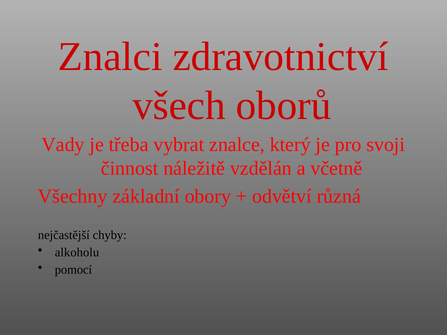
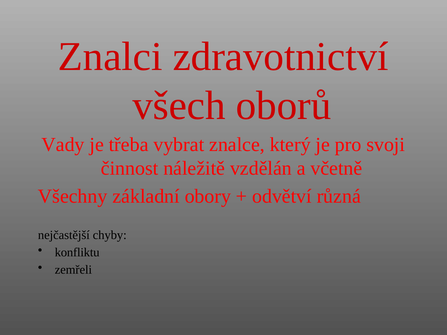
alkoholu: alkoholu -> konfliktu (77, 253)
pomocí: pomocí -> zemřeli (73, 270)
